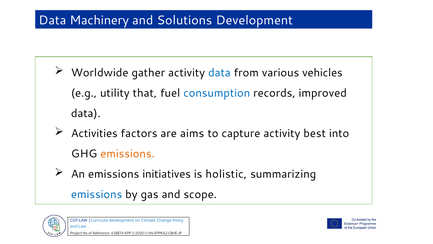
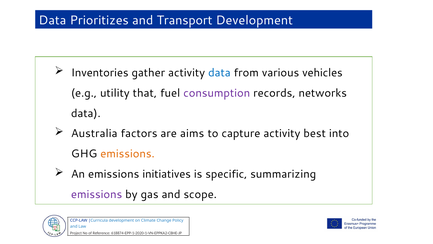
Machinery: Machinery -> Prioritizes (99, 20)
Solutions: Solutions -> Transport (185, 20)
Worldwide: Worldwide -> Inventories (100, 72)
consumption colour: blue -> purple (217, 93)
improved: improved -> networks (323, 93)
Activities: Activities -> Australia (94, 133)
holistic: holistic -> specific (226, 174)
emissions colour: blue -> purple (97, 194)
